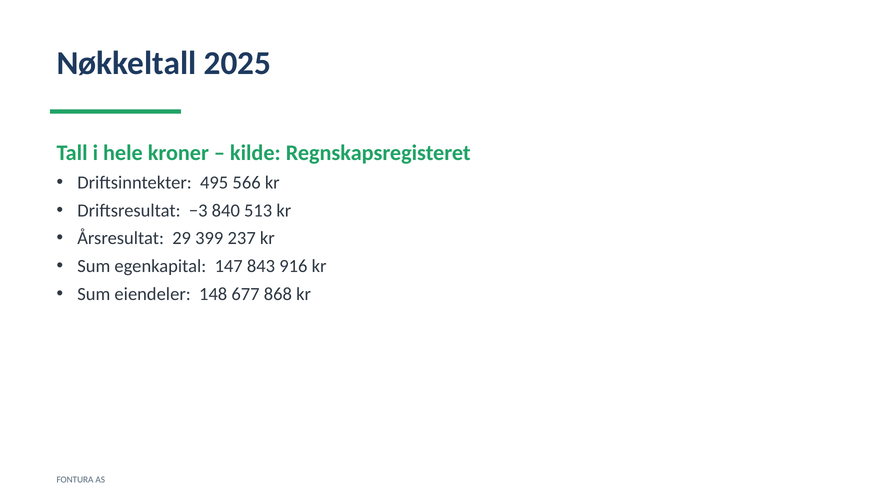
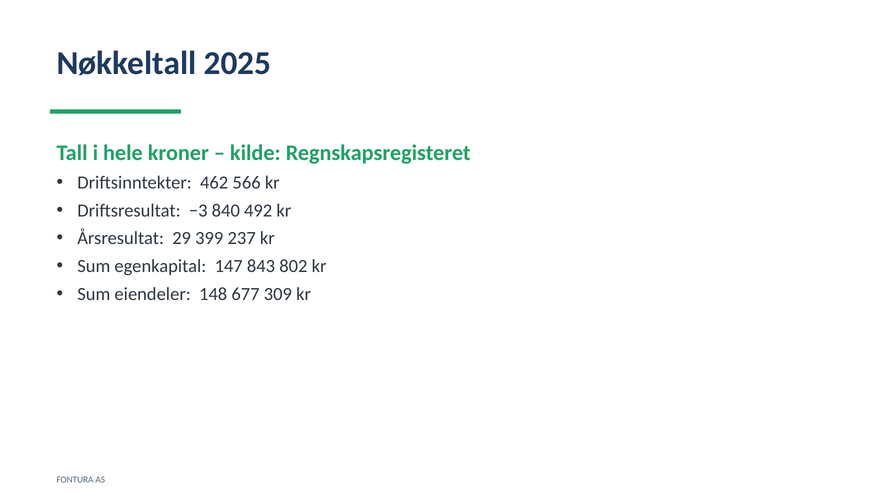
495: 495 -> 462 (214, 183)
513: 513 -> 492 (258, 210)
916: 916 -> 802 (293, 266)
868: 868 -> 309 (278, 294)
